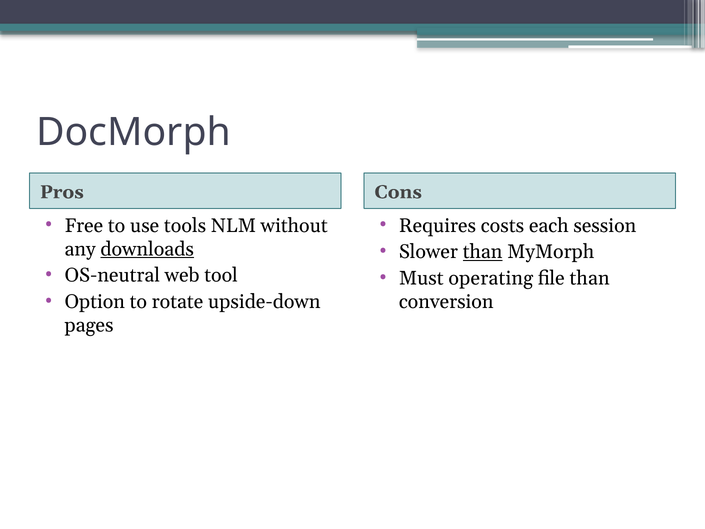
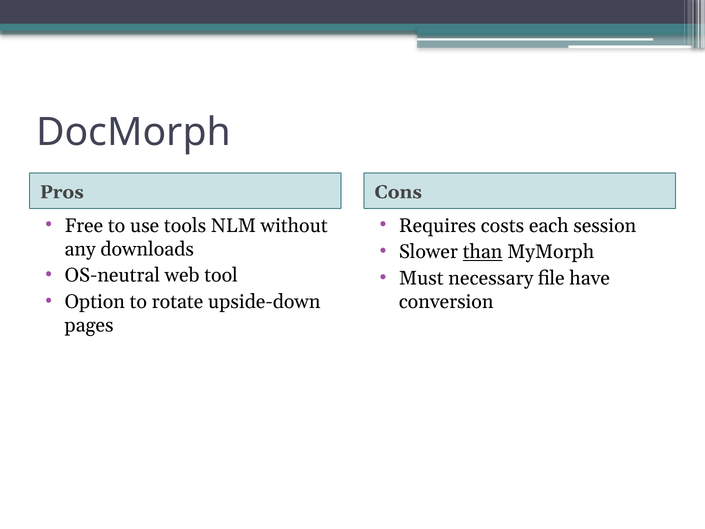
downloads underline: present -> none (147, 249)
operating: operating -> necessary (491, 278)
file than: than -> have (590, 278)
